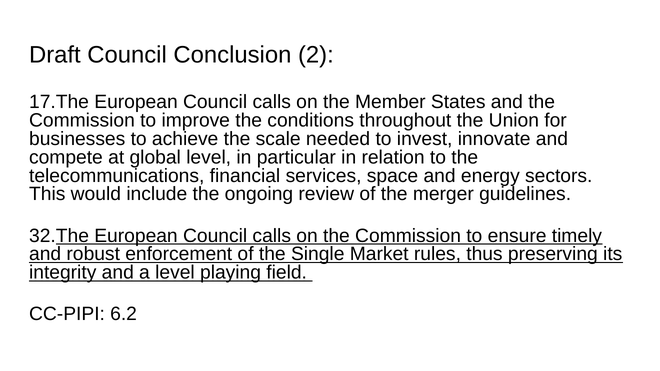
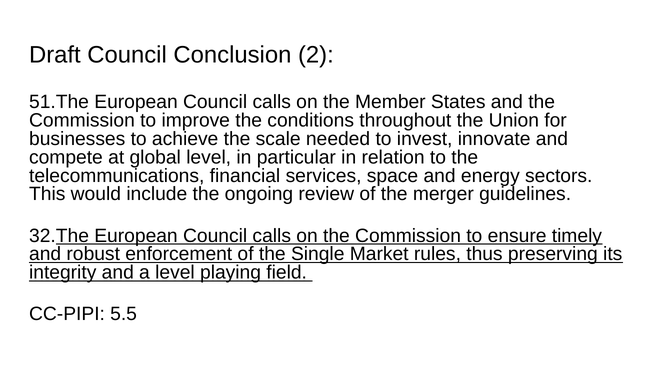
17.The: 17.The -> 51.The (59, 102)
6.2: 6.2 -> 5.5 (124, 314)
